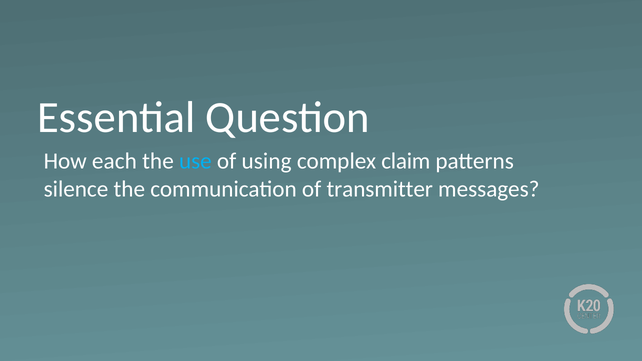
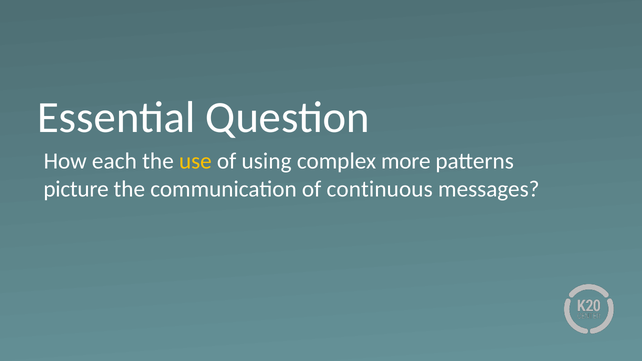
use colour: light blue -> yellow (195, 161)
claim: claim -> more (406, 161)
silence: silence -> picture (76, 189)
transmitter: transmitter -> continuous (380, 189)
